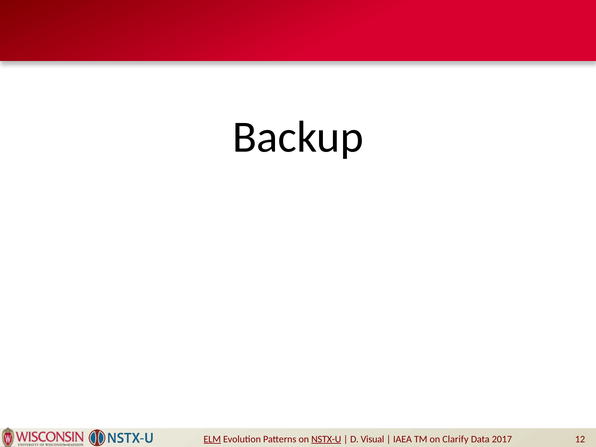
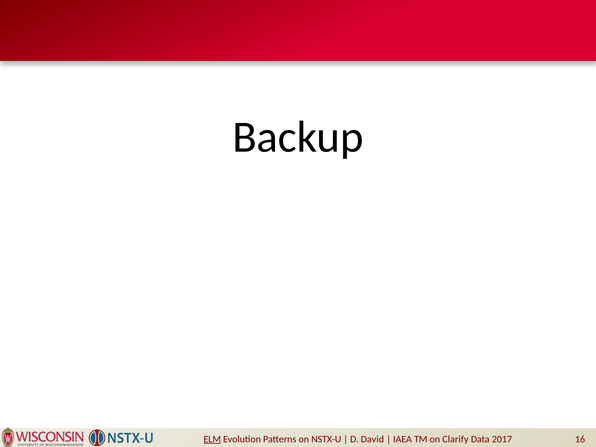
NSTX-U underline: present -> none (326, 439)
Visual: Visual -> David (372, 439)
12: 12 -> 16 (580, 439)
